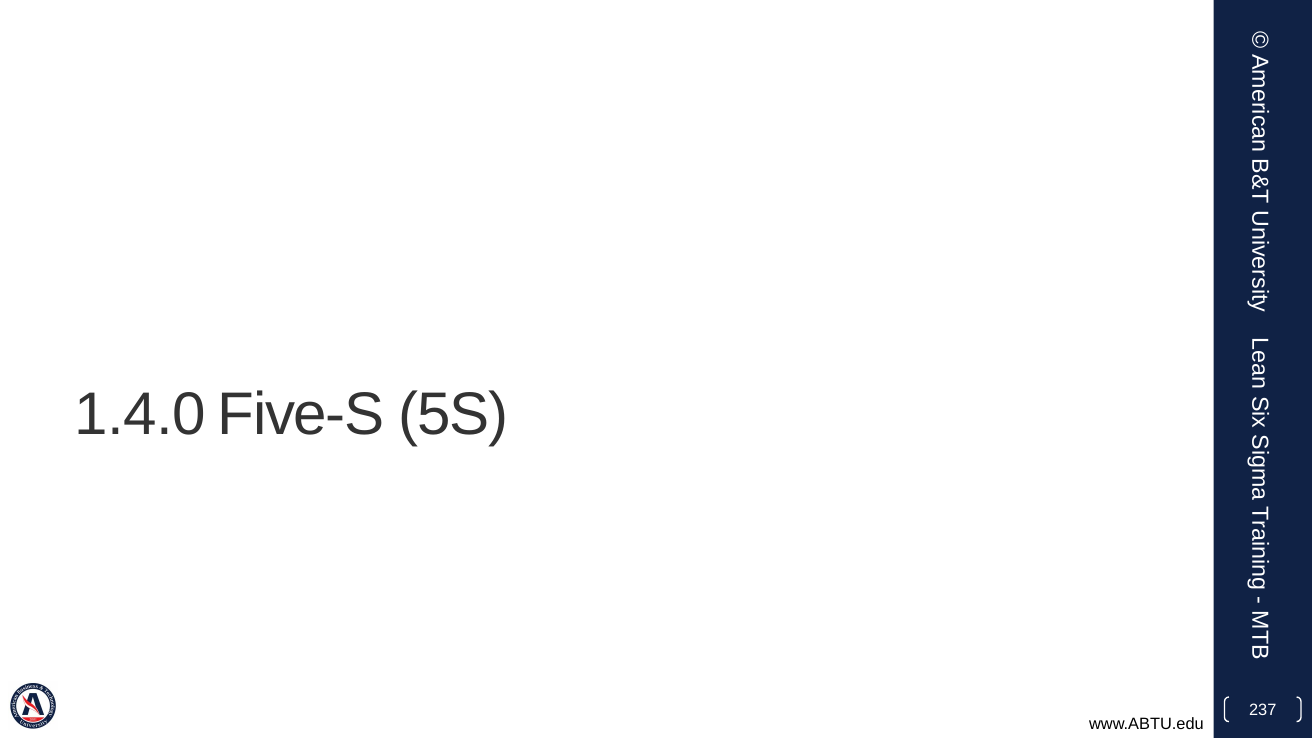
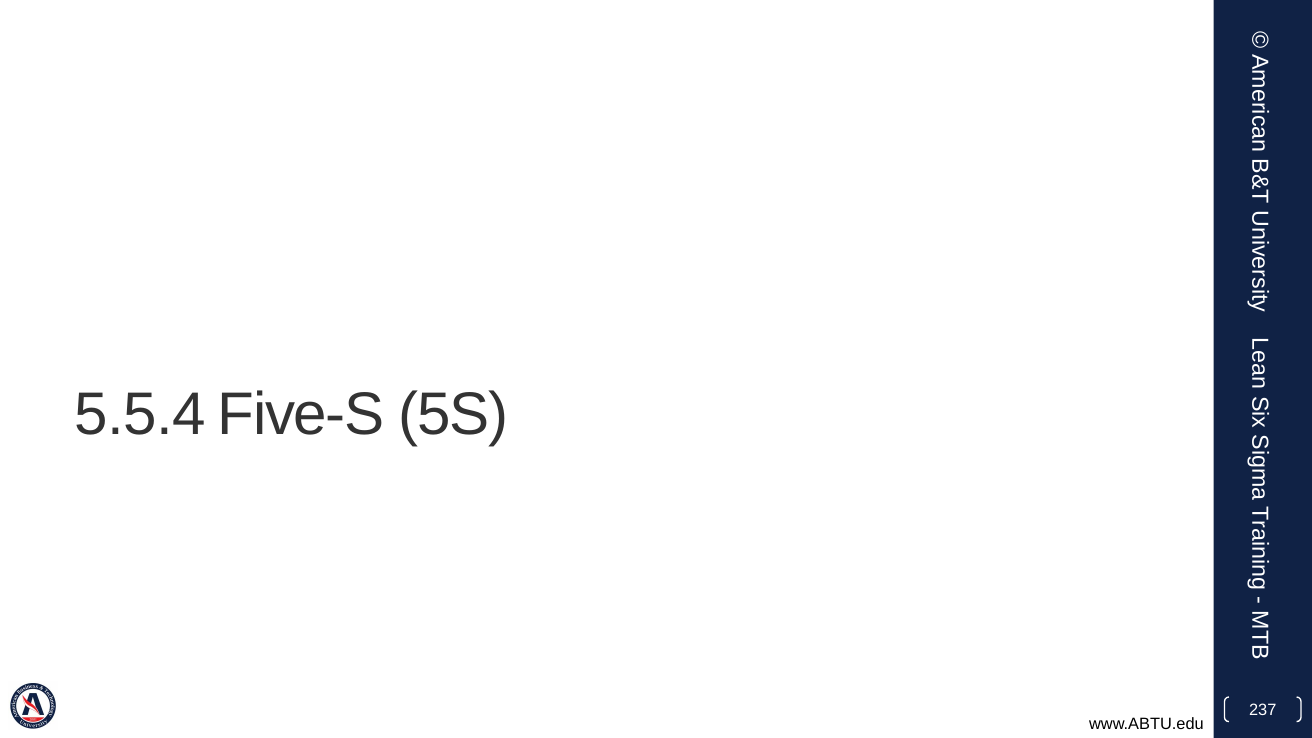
1.4.0: 1.4.0 -> 5.5.4 (140, 415)
